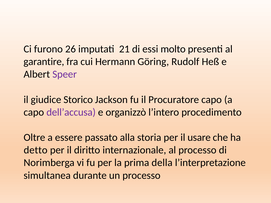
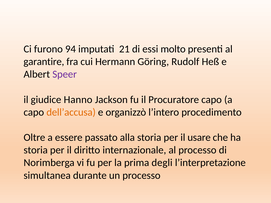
26: 26 -> 94 (71, 49)
Storico: Storico -> Hanno (78, 100)
dell’accusa colour: purple -> orange (71, 112)
detto: detto -> storia (36, 150)
della: della -> degli (162, 163)
